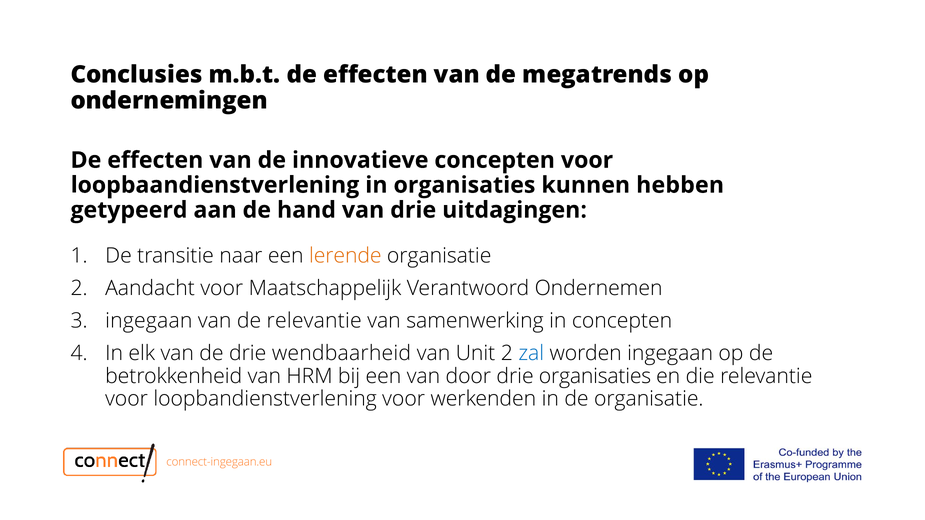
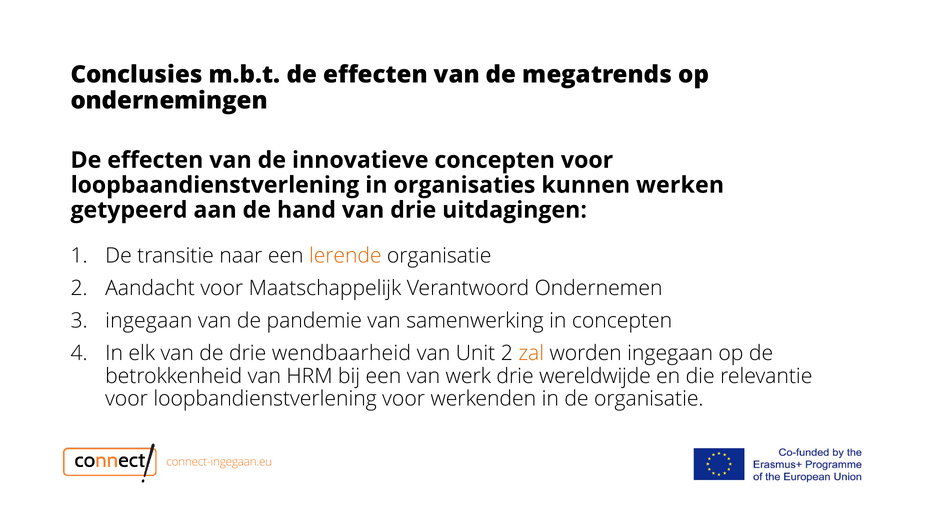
hebben: hebben -> werken (680, 185)
de relevantie: relevantie -> pandemie (314, 321)
zal colour: blue -> orange (531, 354)
door: door -> werk (468, 376)
drie organisaties: organisaties -> wereldwijde (595, 376)
